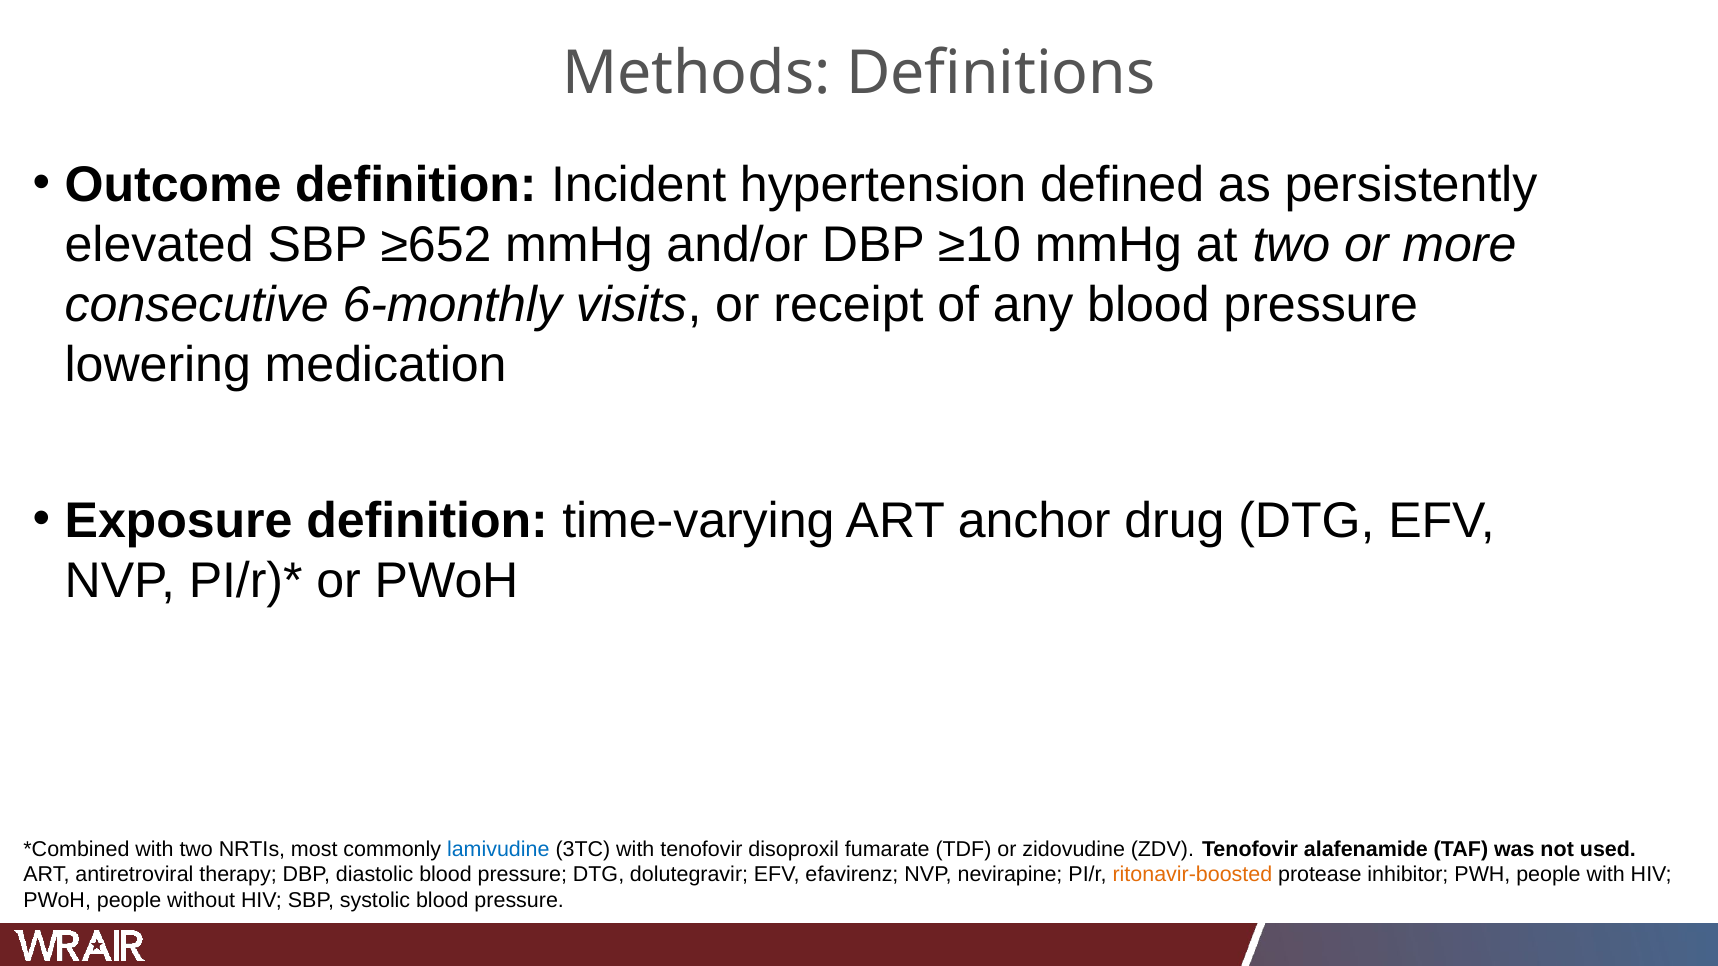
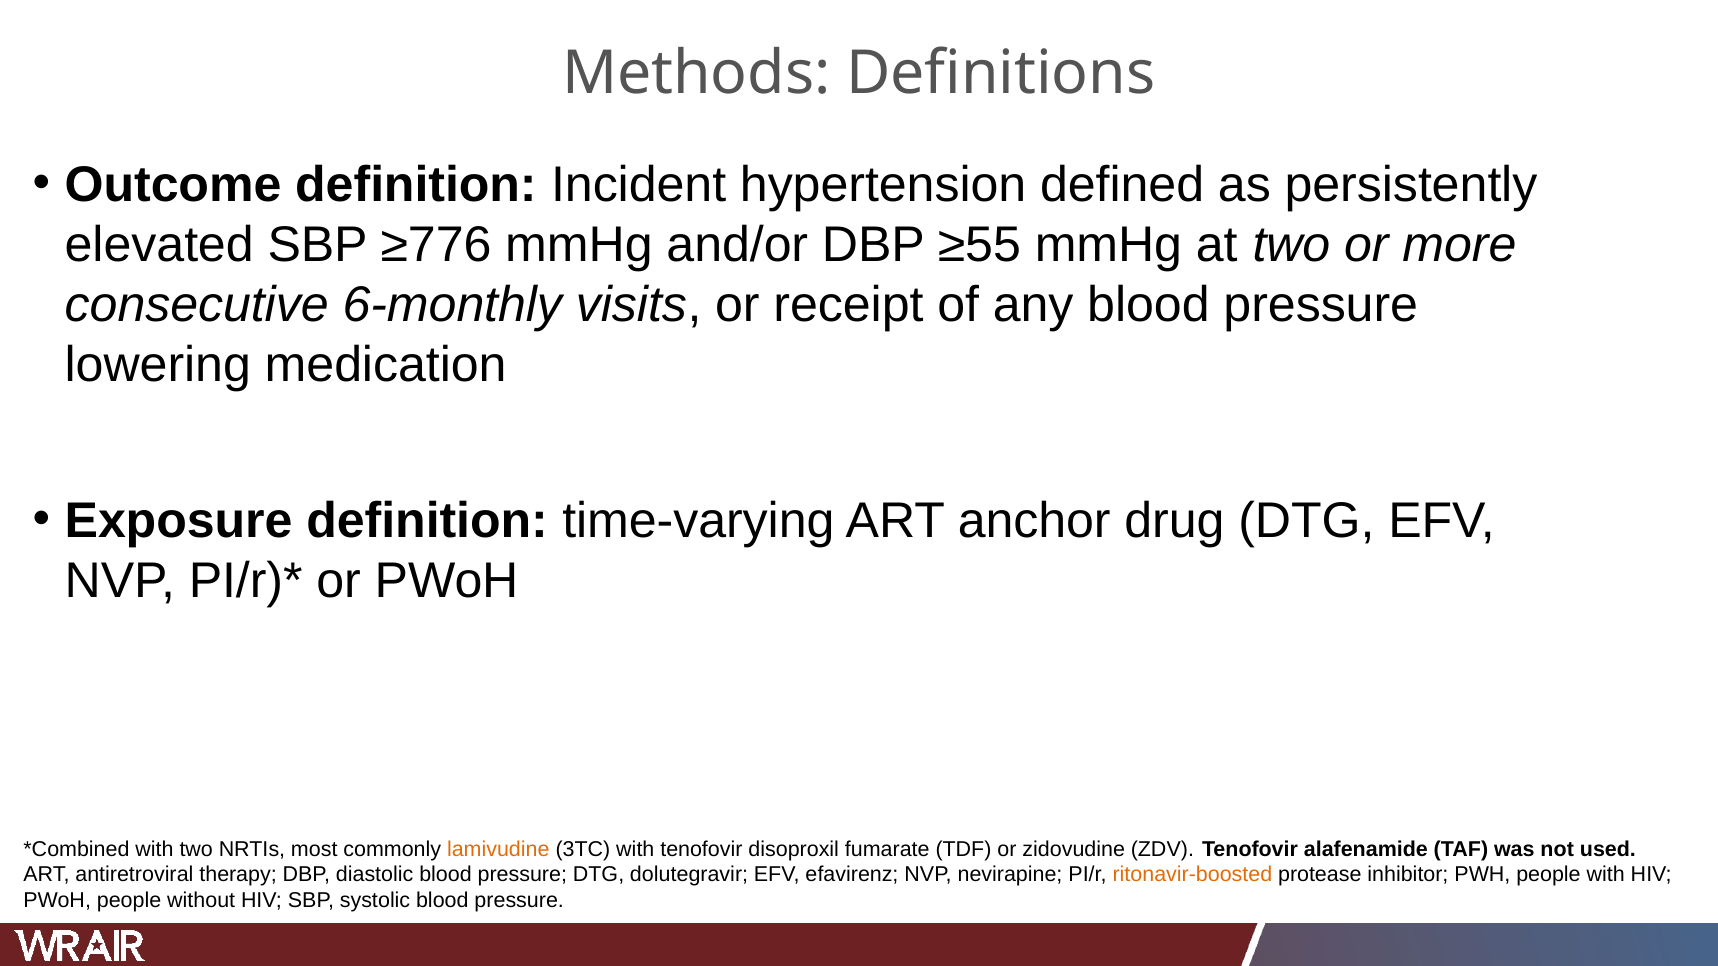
≥652: ≥652 -> ≥776 (436, 245)
≥10: ≥10 -> ≥55 (979, 245)
lamivudine colour: blue -> orange (498, 849)
